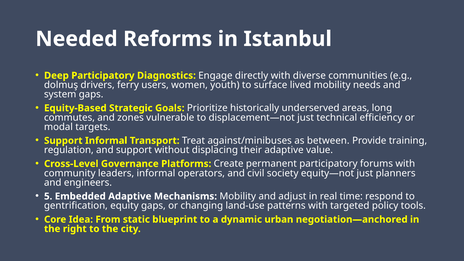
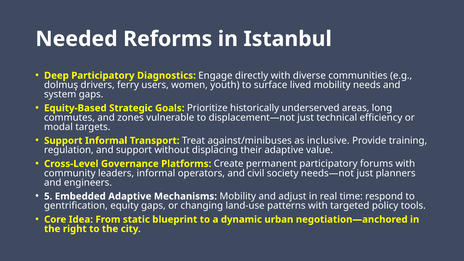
between: between -> inclusive (328, 141)
equity—not: equity—not -> needs—not (327, 173)
